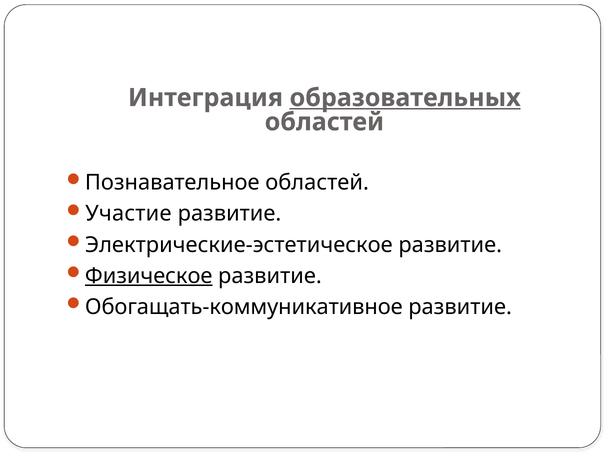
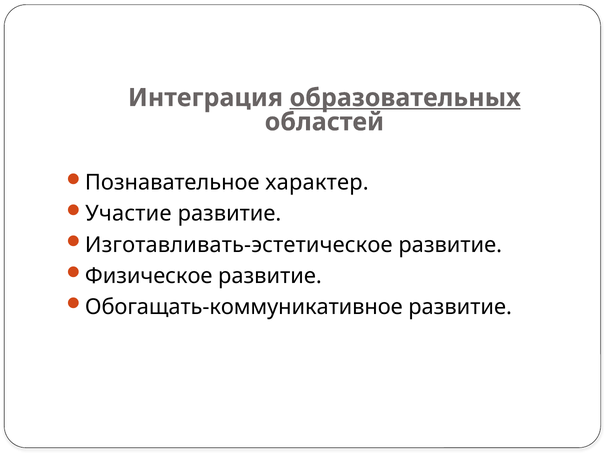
Познавательное областей: областей -> характер (317, 183)
Электрические-эстетическое: Электрические-эстетическое -> Изготавливать-эстетическое (239, 245)
Физическое underline: present -> none (149, 276)
